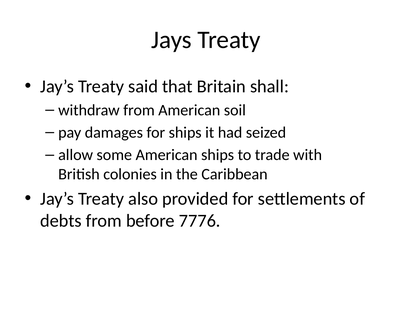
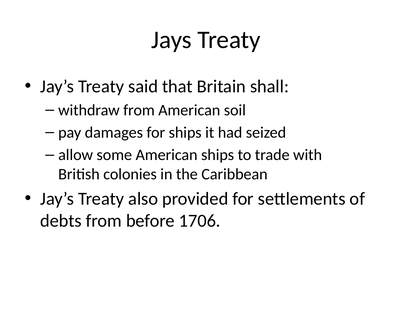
7776: 7776 -> 1706 (200, 221)
